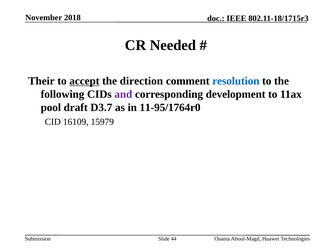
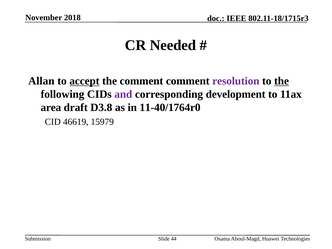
Their: Their -> Allan (41, 81)
the direction: direction -> comment (141, 81)
resolution colour: blue -> purple (236, 81)
the underline: none -> present (282, 81)
pool: pool -> area (51, 108)
D3.7: D3.7 -> D3.8 (101, 108)
11-95/1764r0: 11-95/1764r0 -> 11-40/1764r0 (170, 108)
16109: 16109 -> 46619 (76, 122)
